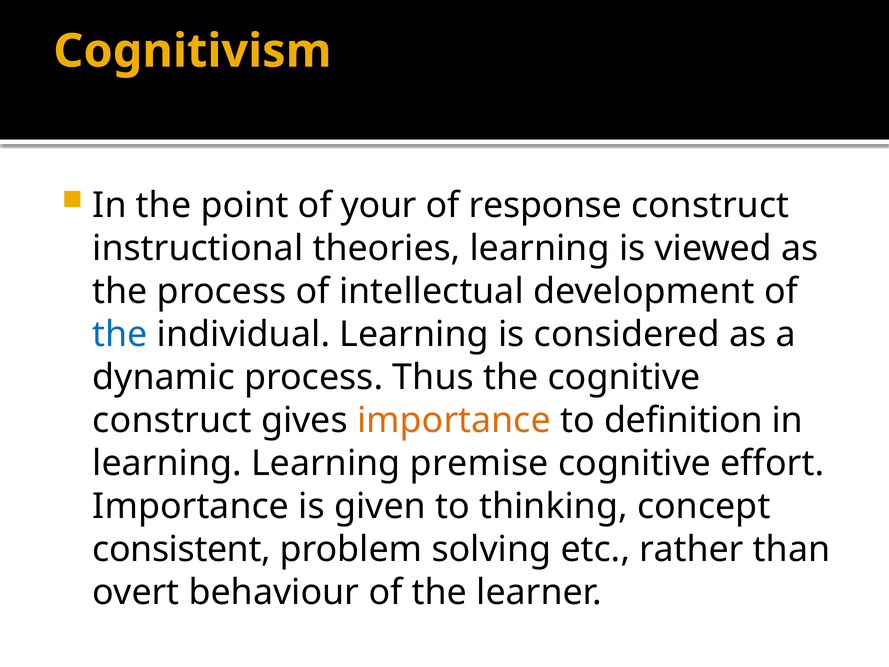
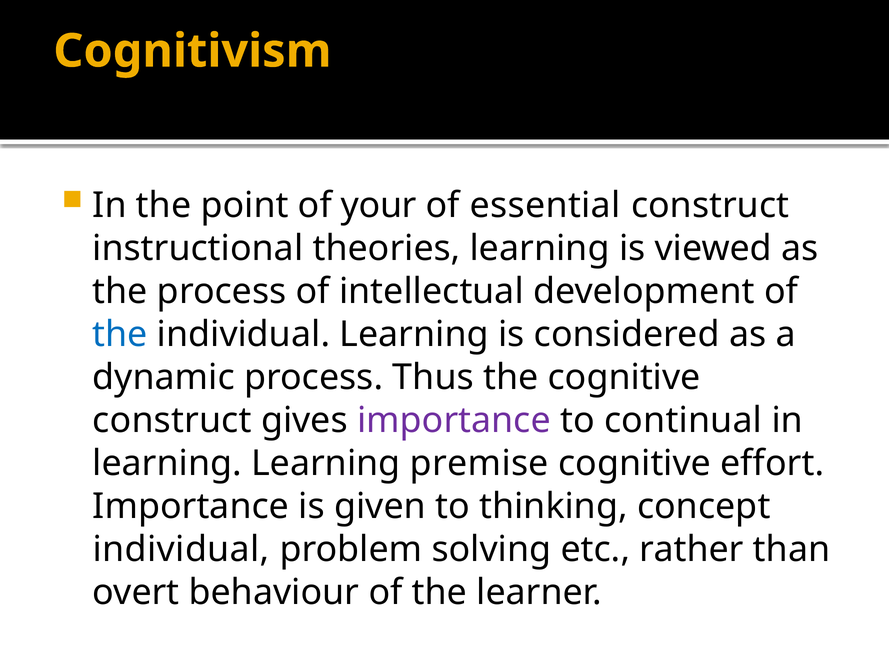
response: response -> essential (545, 205)
importance colour: orange -> purple (454, 420)
definition: definition -> continual (683, 420)
consistent: consistent -> individual (181, 549)
